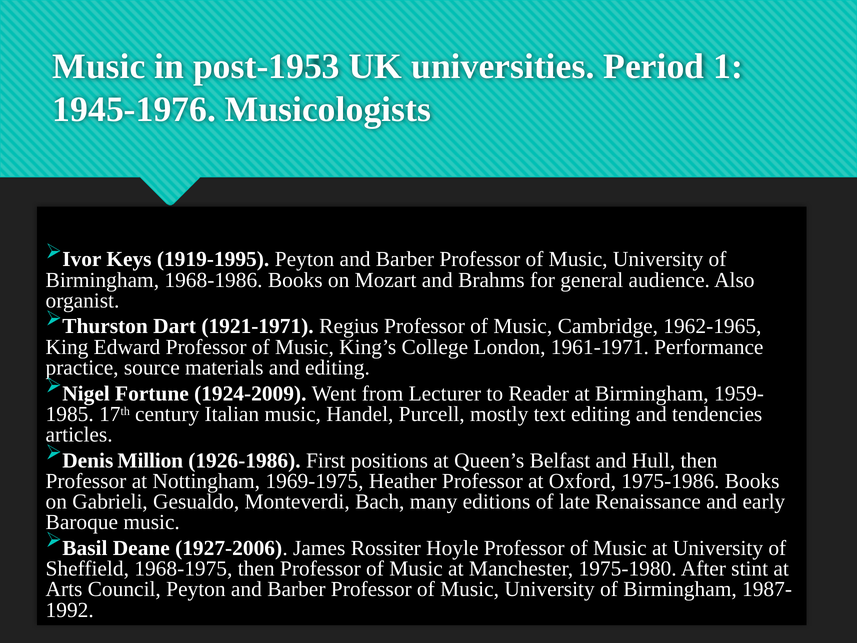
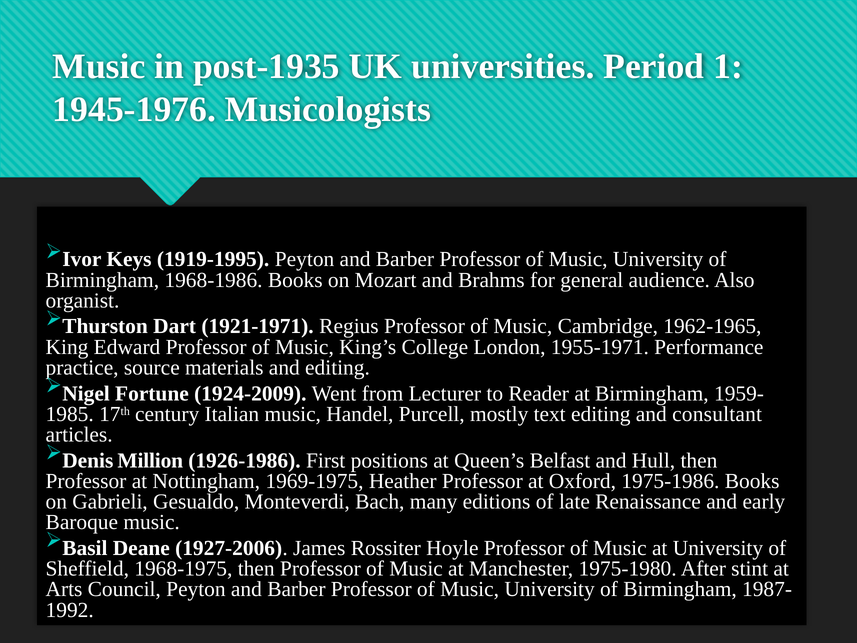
post-1953: post-1953 -> post-1935 (266, 66)
1961-1971: 1961-1971 -> 1955-1971 (600, 347)
tendencies: tendencies -> consultant (717, 414)
